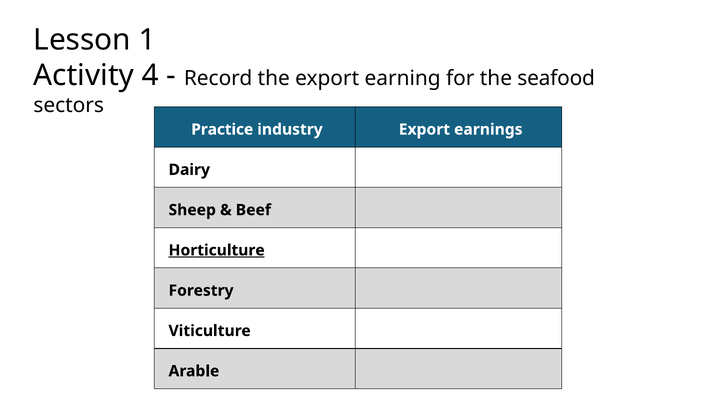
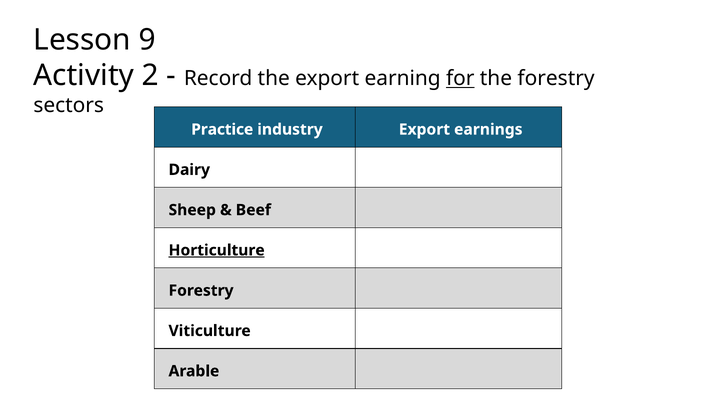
1: 1 -> 9 (147, 40)
4: 4 -> 2 (150, 76)
for underline: none -> present (460, 78)
the seafood: seafood -> forestry (556, 78)
